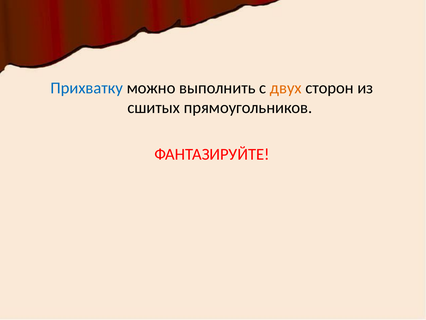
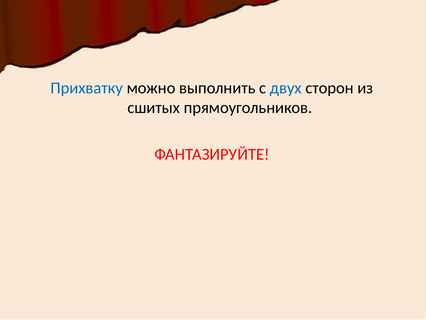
двух colour: orange -> blue (286, 88)
